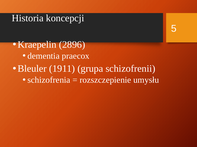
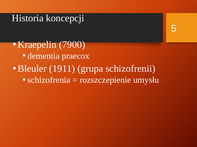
2896: 2896 -> 7900 (72, 45)
